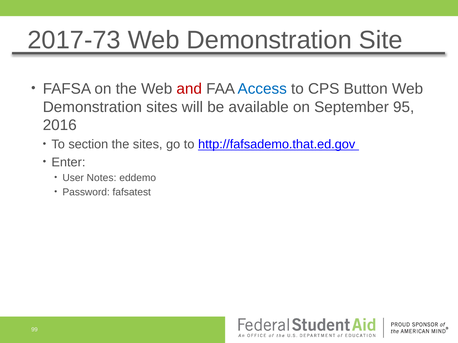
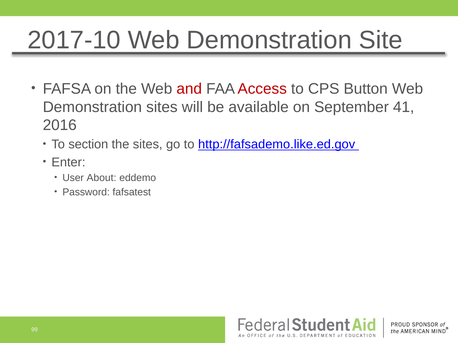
2017-73: 2017-73 -> 2017-10 (74, 40)
Access colour: blue -> red (262, 89)
95: 95 -> 41 (404, 107)
http://fafsademo.that.ed.gov: http://fafsademo.that.ed.gov -> http://fafsademo.like.ed.gov (277, 145)
Notes: Notes -> About (102, 178)
